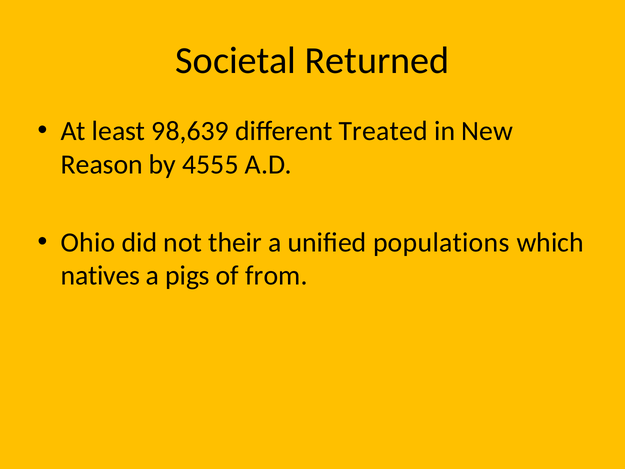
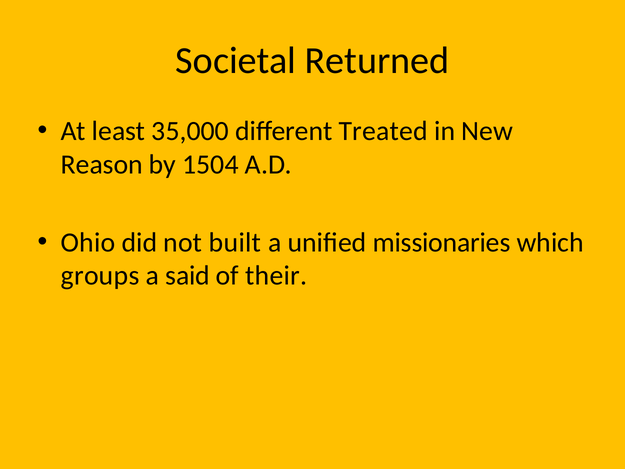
98,639: 98,639 -> 35,000 (190, 131)
4555: 4555 -> 1504 (210, 164)
their: their -> built (235, 242)
populations: populations -> missionaries (442, 242)
natives: natives -> groups (100, 276)
pigs: pigs -> said (188, 276)
from: from -> their (276, 276)
